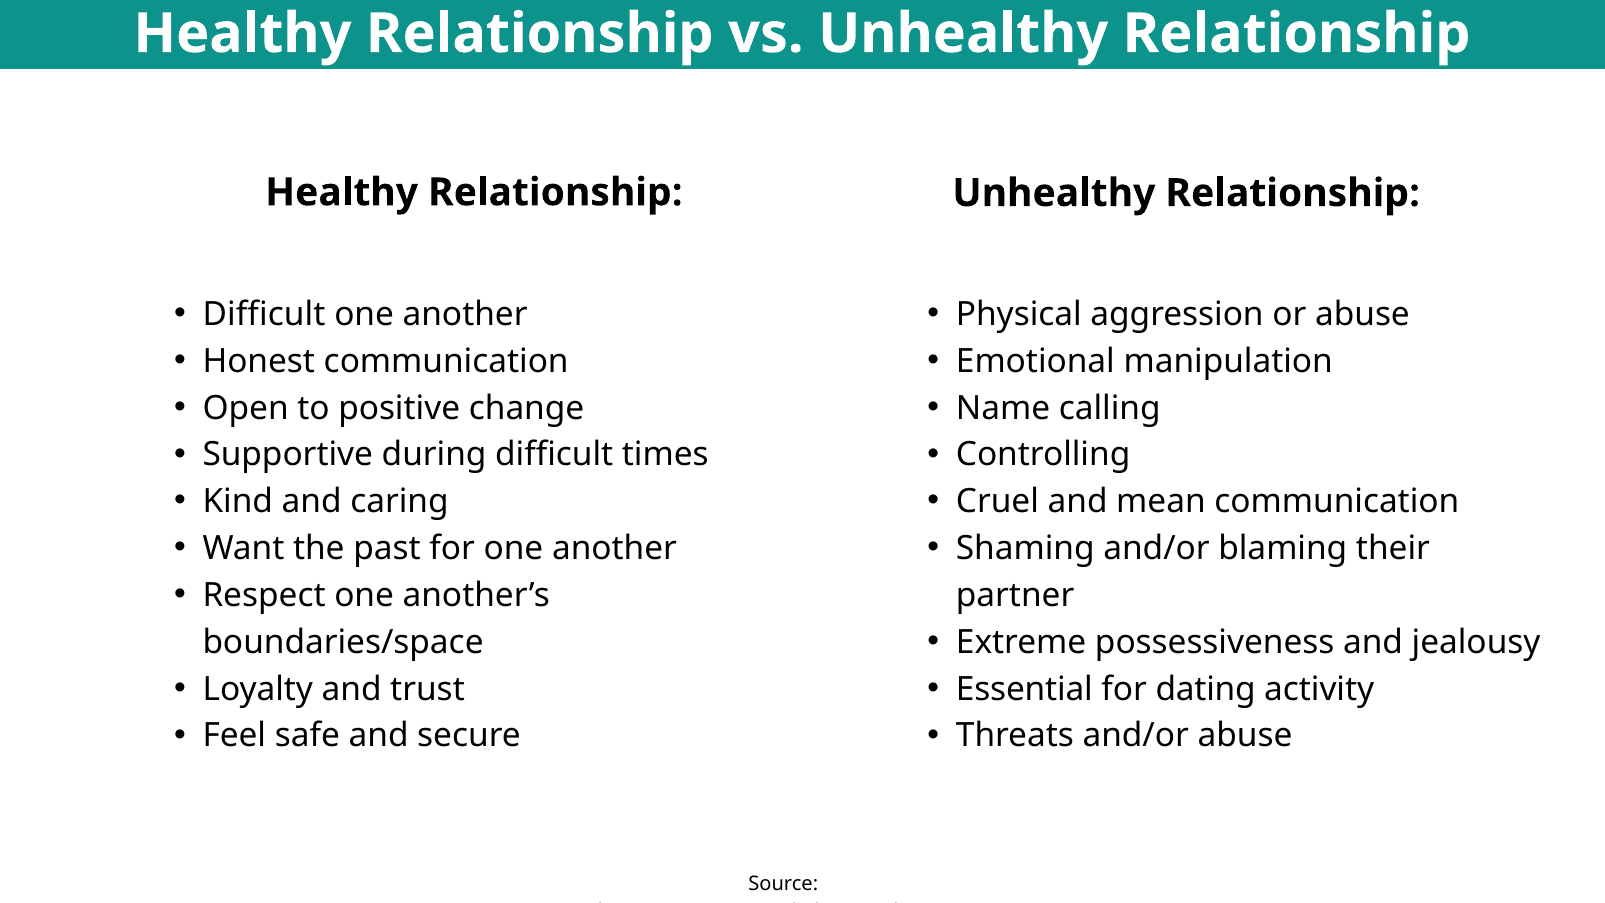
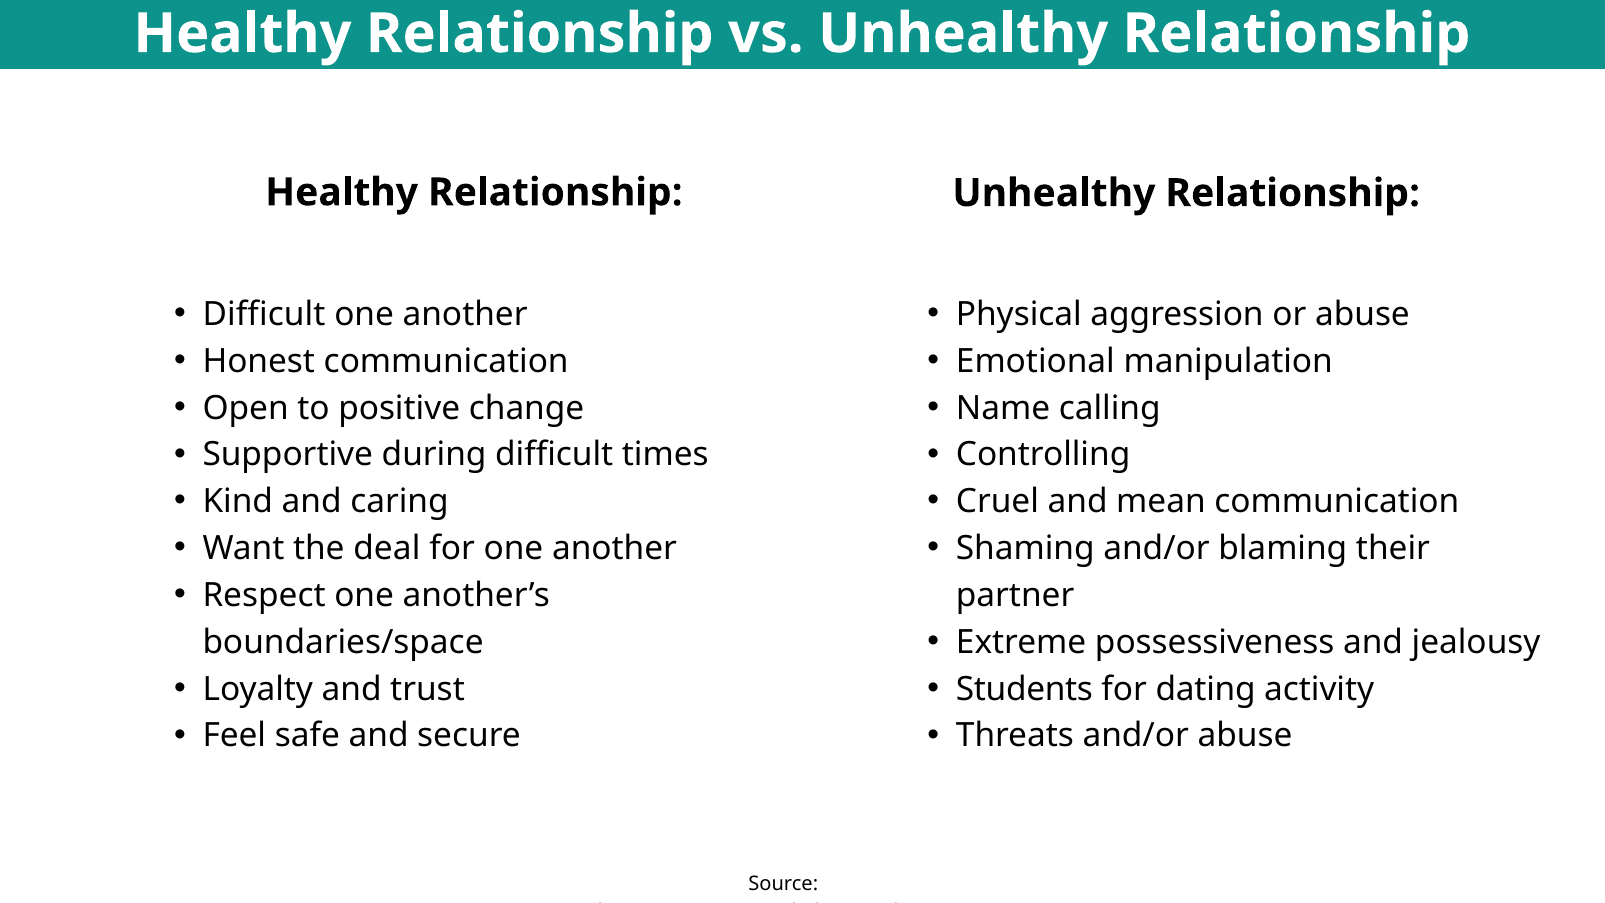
past: past -> deal (387, 548)
Essential: Essential -> Students (1024, 689)
